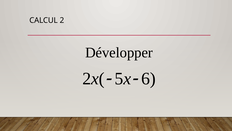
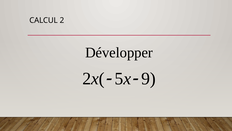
6: 6 -> 9 (148, 78)
